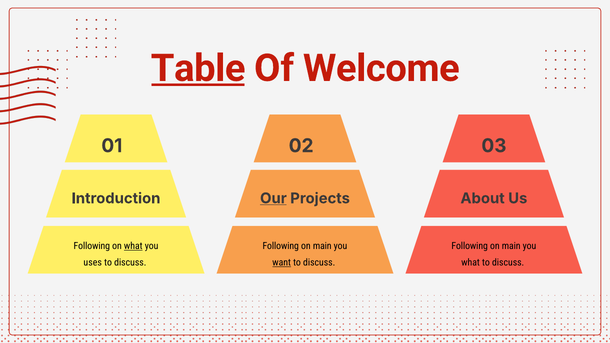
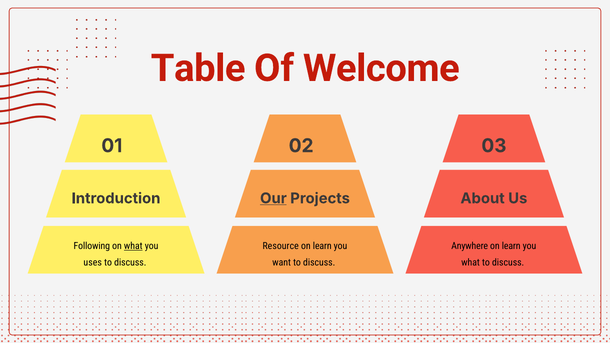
Table underline: present -> none (198, 68)
Following: Following -> Resource (281, 246)
main: main -> learn (322, 246)
Following: Following -> Anywhere (470, 246)
main: main -> learn (511, 246)
want underline: present -> none (282, 263)
